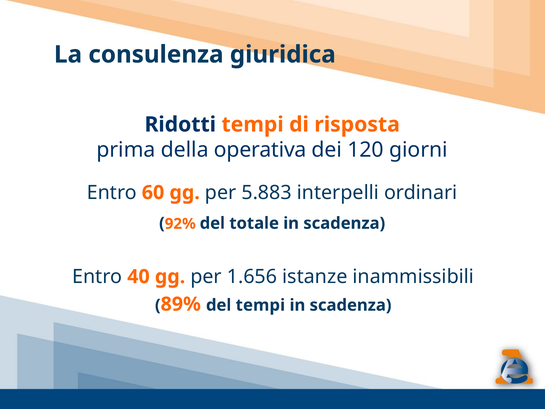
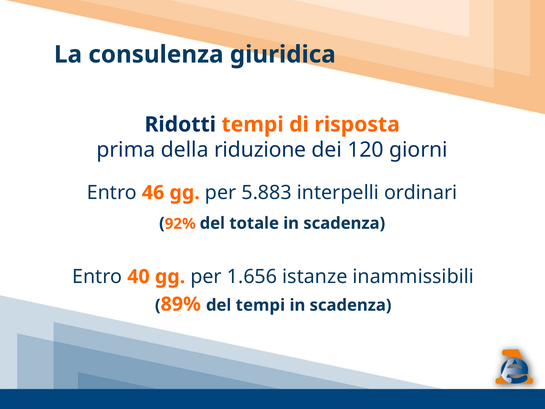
operativa: operativa -> riduzione (260, 150)
60: 60 -> 46 (153, 192)
